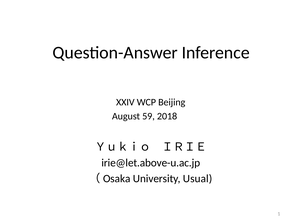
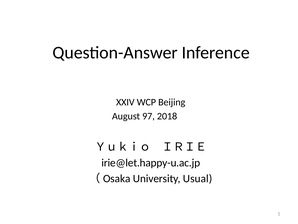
59: 59 -> 97 (148, 116)
irie@let.above-u.ac.jp: irie@let.above-u.ac.jp -> irie@let.happy-u.ac.jp (151, 162)
